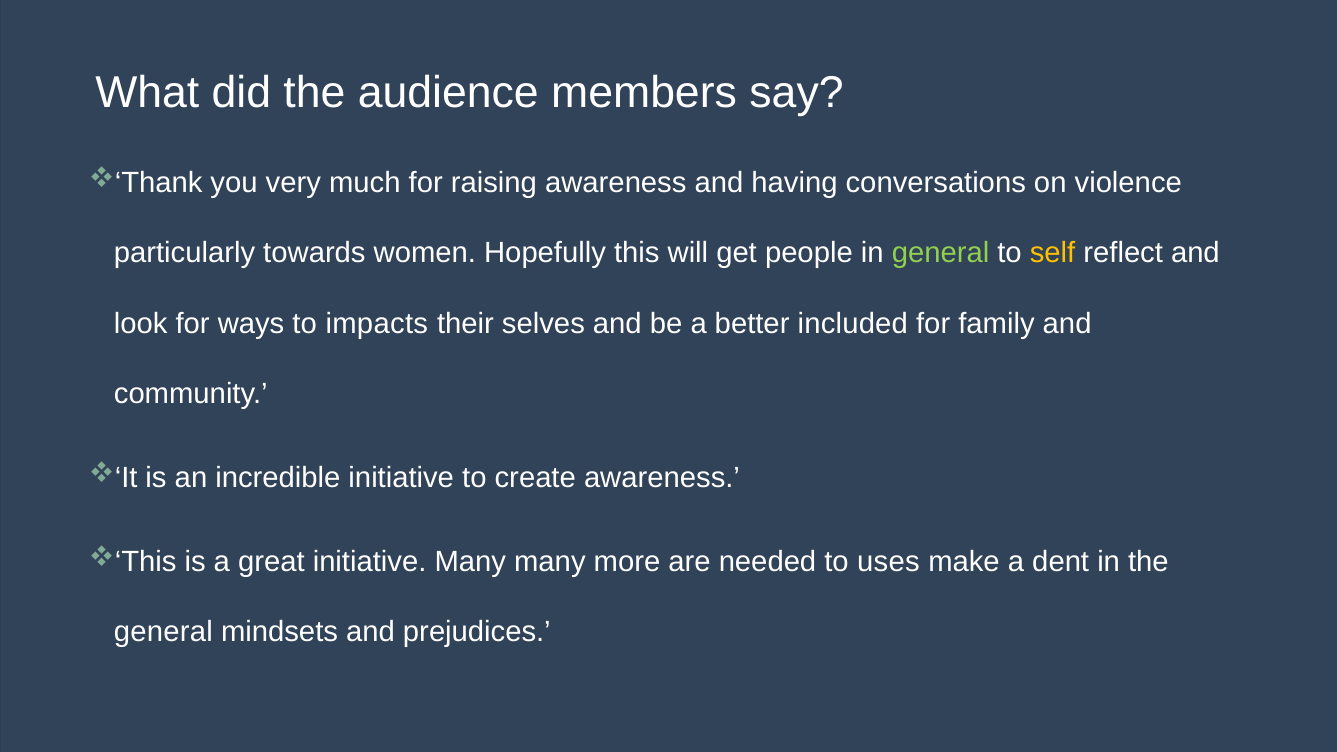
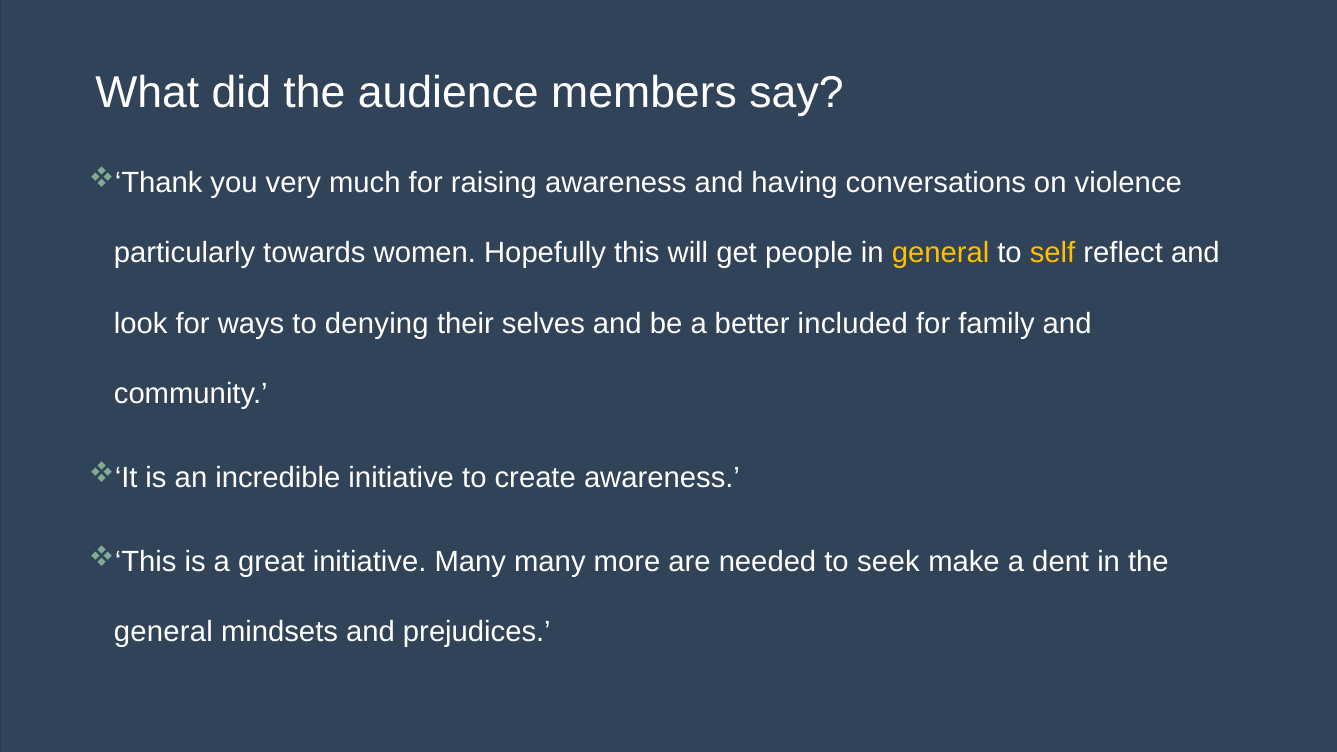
general colour: light green -> yellow (941, 253)
impacts: impacts -> denying (377, 323)
uses: uses -> seek (888, 562)
